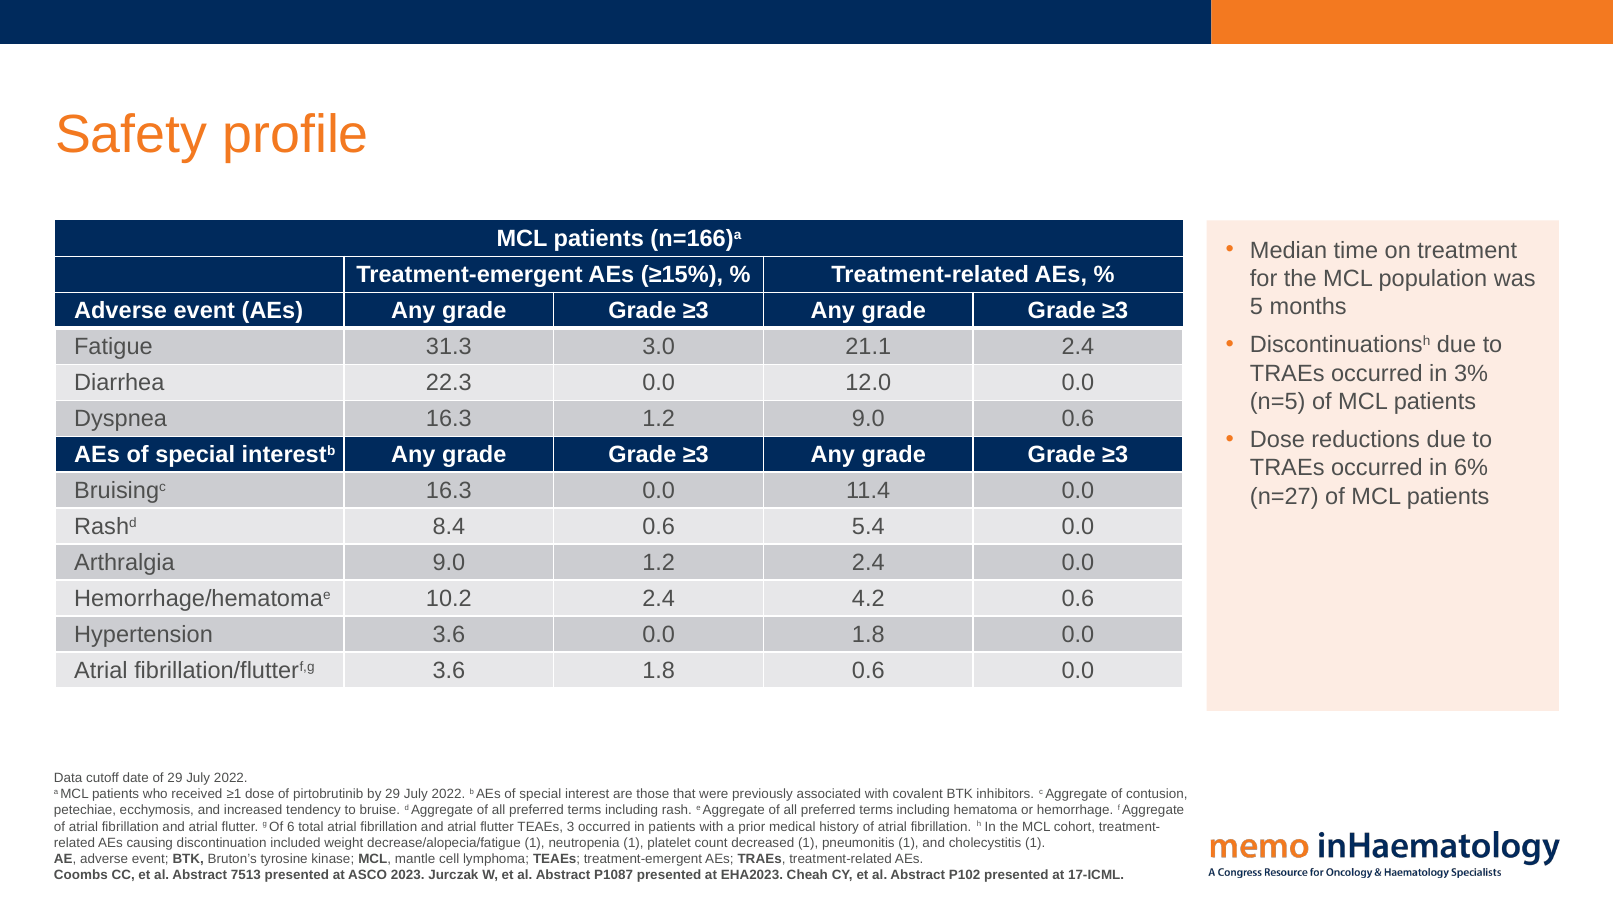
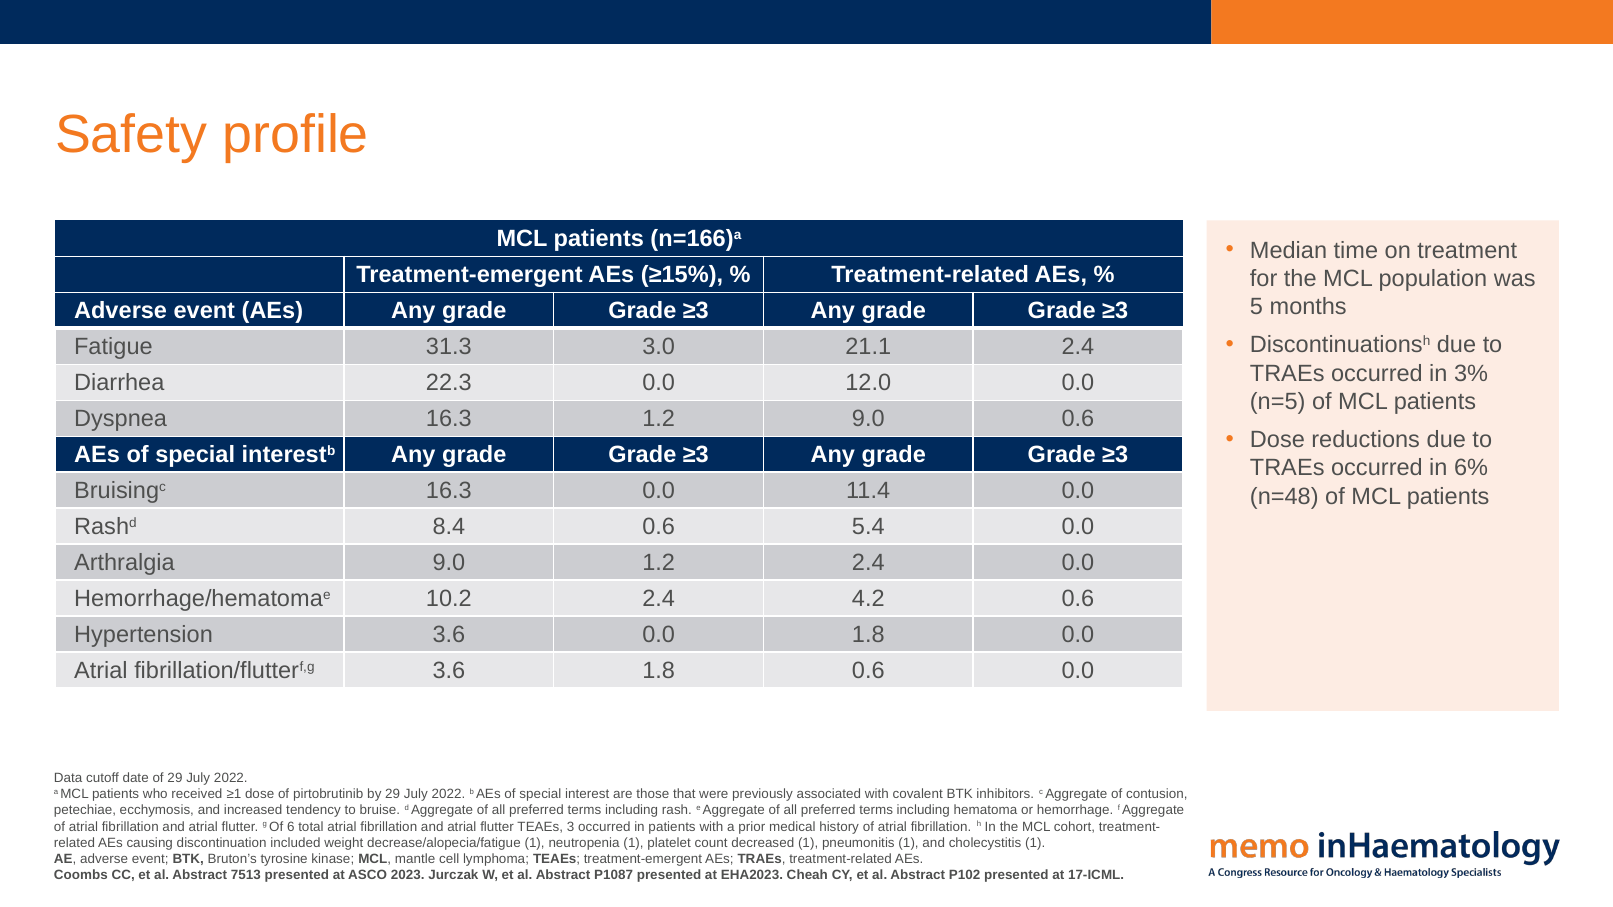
n=27: n=27 -> n=48 (1284, 497)
